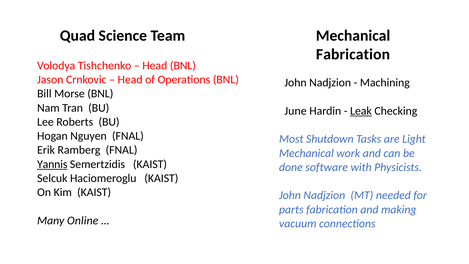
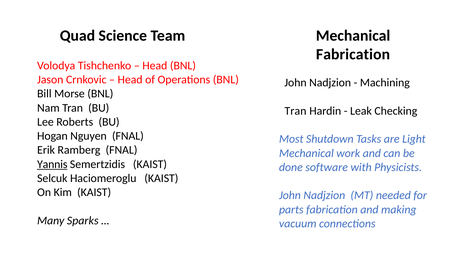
June: June -> Tran (296, 111)
Leak underline: present -> none (361, 111)
Online: Online -> Sparks (83, 220)
